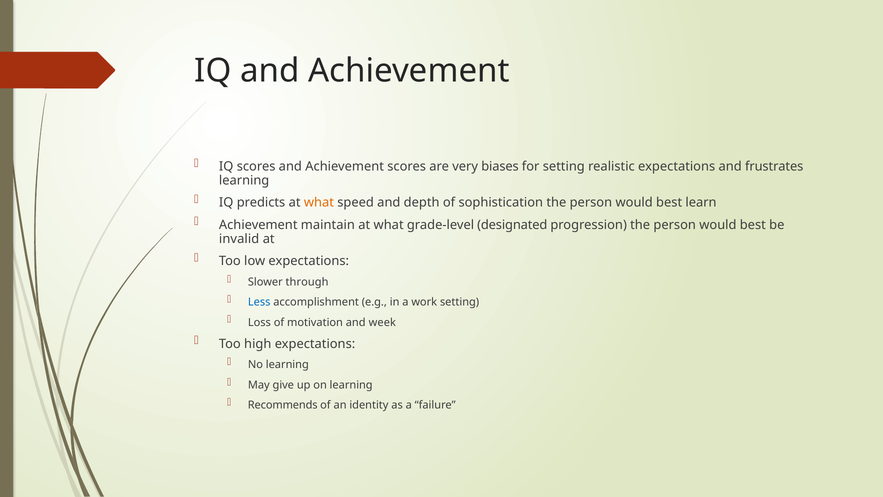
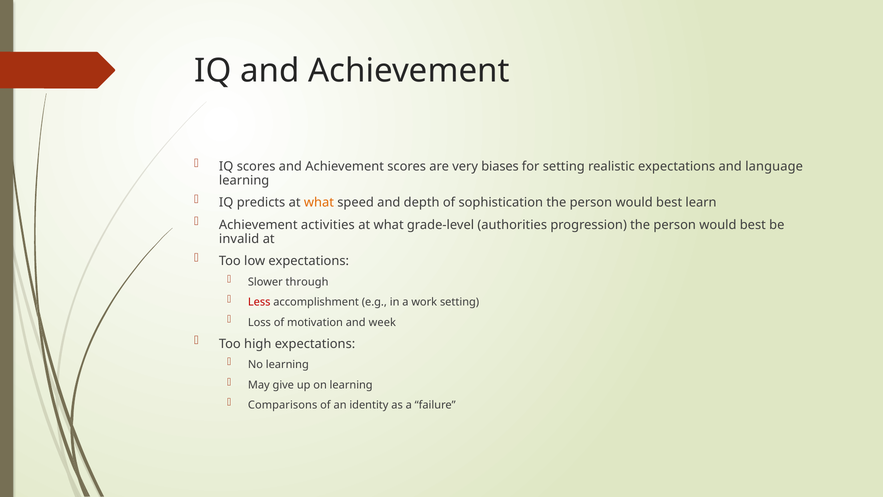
frustrates: frustrates -> language (774, 166)
maintain: maintain -> activities (328, 225)
designated: designated -> authorities (512, 225)
Less colour: blue -> red (259, 302)
Recommends: Recommends -> Comparisons (283, 405)
